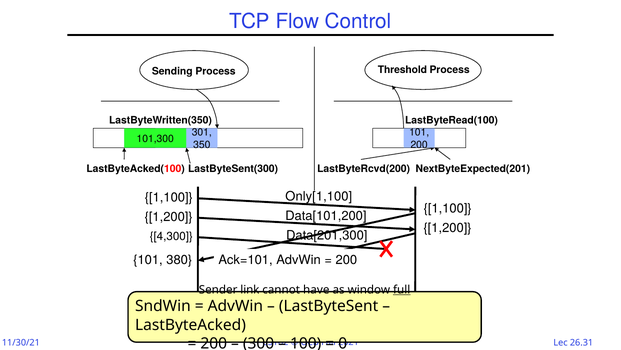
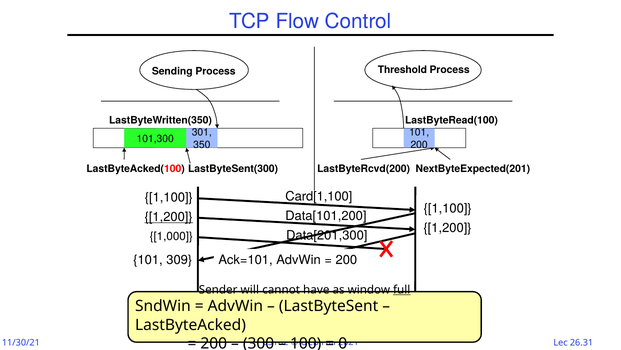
Only[1,100: Only[1,100 -> Card[1,100 (319, 196)
1,200 underline: none -> present (169, 217)
4,300: 4,300 -> 1,000 (171, 236)
380: 380 -> 309 (179, 259)
link: link -> will (250, 289)
